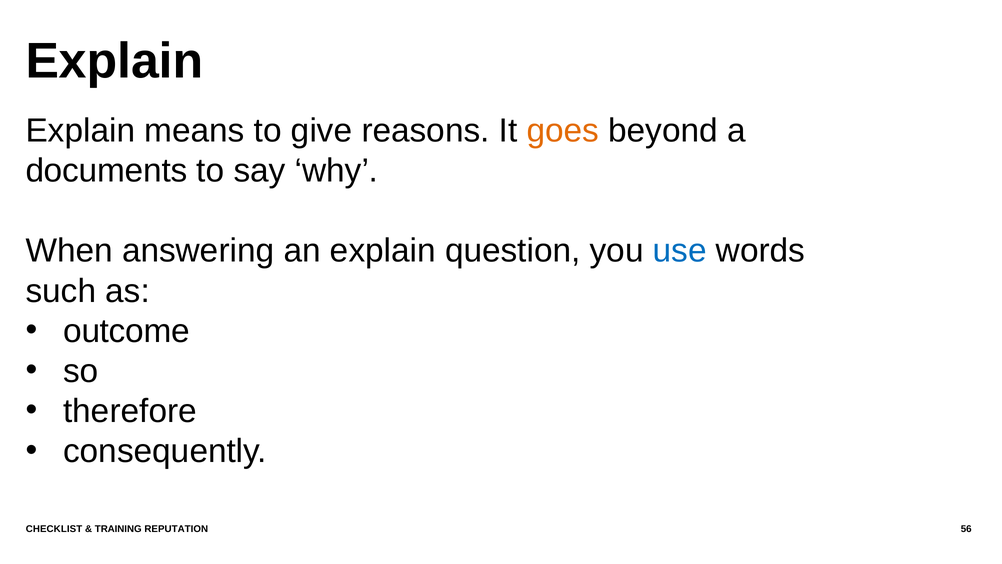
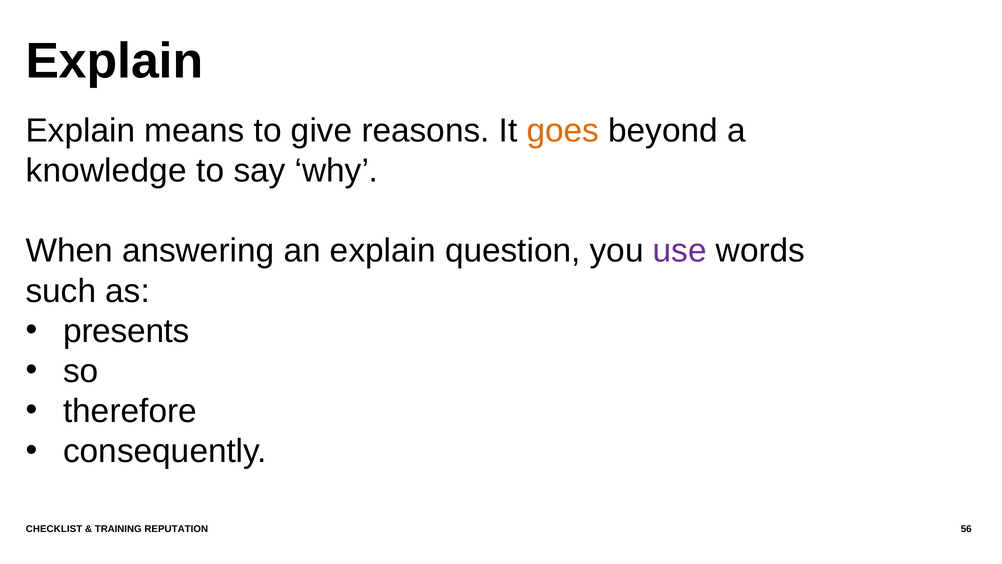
documents: documents -> knowledge (106, 171)
use colour: blue -> purple (680, 251)
outcome: outcome -> presents (126, 331)
